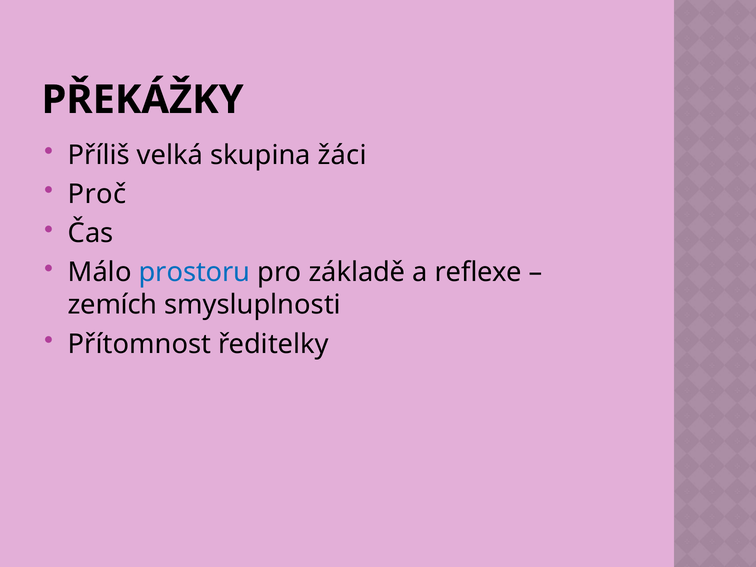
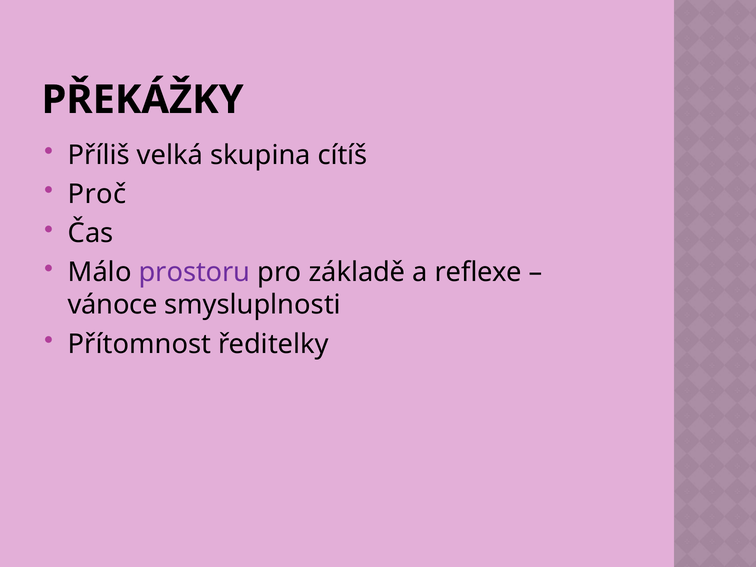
žáci: žáci -> cítíš (343, 155)
prostoru colour: blue -> purple (195, 272)
zemích: zemích -> vánoce (113, 305)
